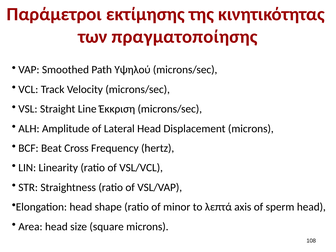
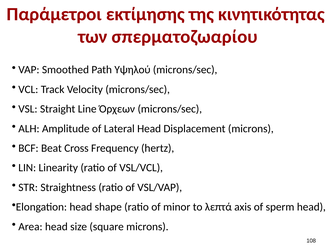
πραγματοποίησης: πραγματοποίησης -> σπερματοζωαρίου (185, 37)
Έκκριση: Έκκριση -> Όρχεων (117, 109)
